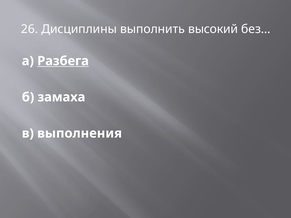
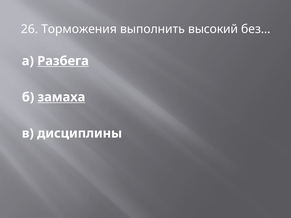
Дисциплины: Дисциплины -> Торможения (79, 29)
замаха underline: none -> present (61, 97)
выполнения: выполнения -> дисциплины (80, 133)
